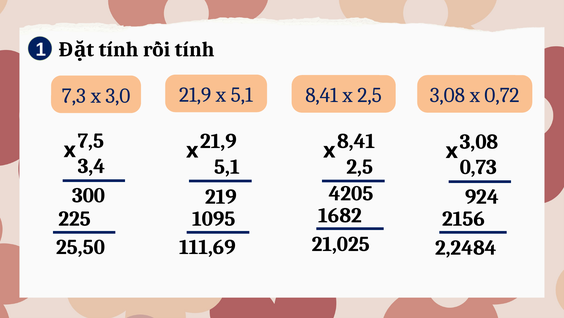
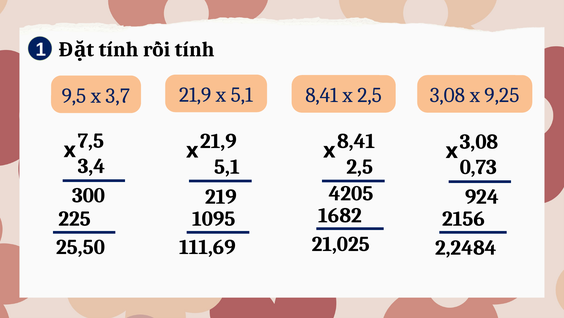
7,3: 7,3 -> 9,5 (74, 96)
3,0: 3,0 -> 3,7 (118, 96)
0,72: 0,72 -> 9,25 (502, 95)
